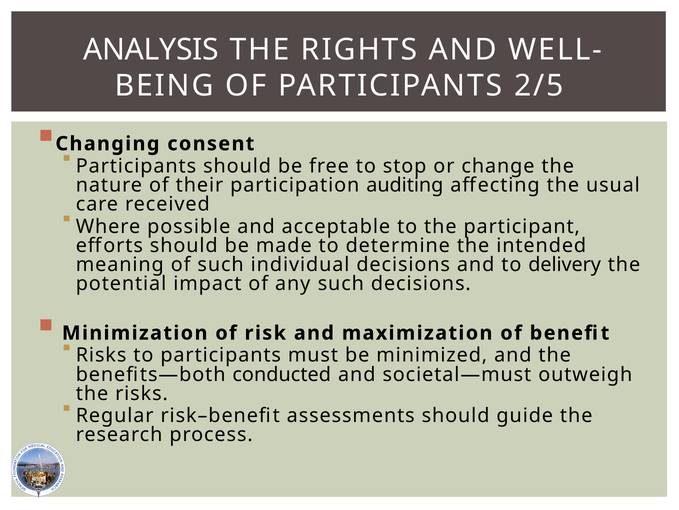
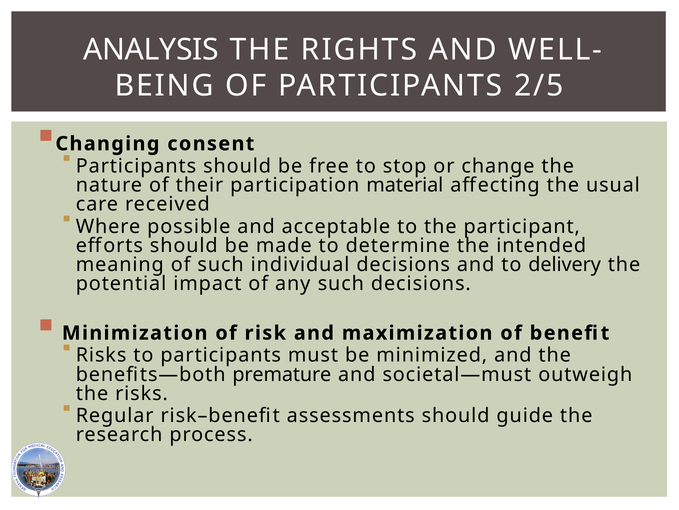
auditing: auditing -> material (405, 185)
conducted: conducted -> premature (282, 374)
